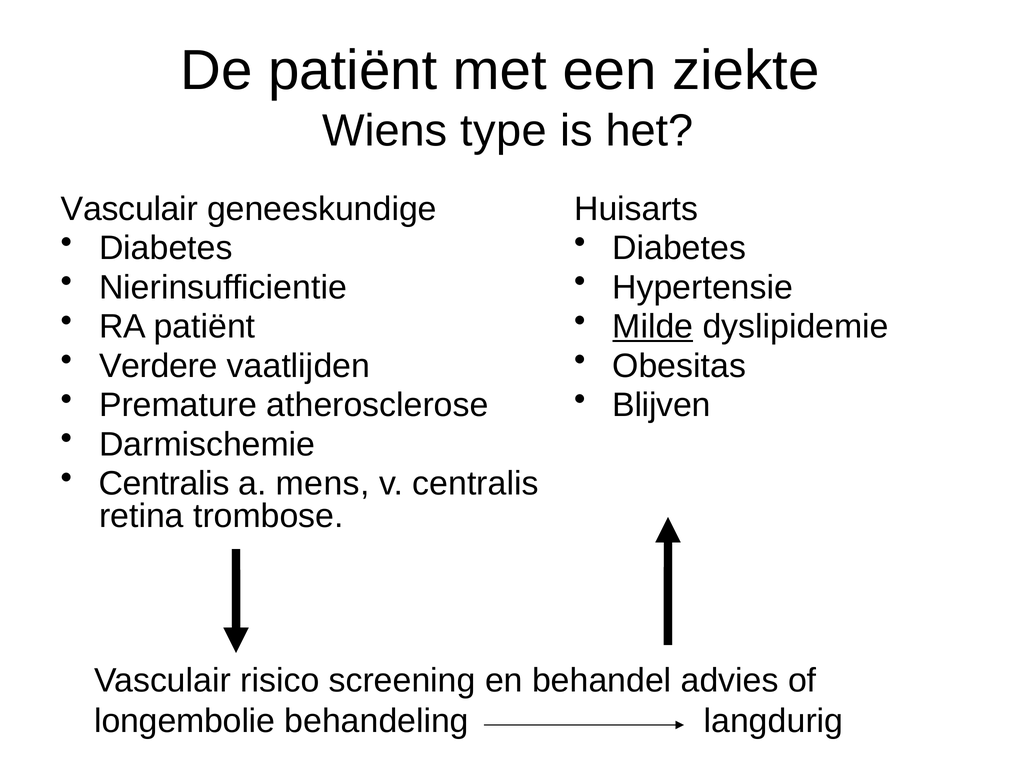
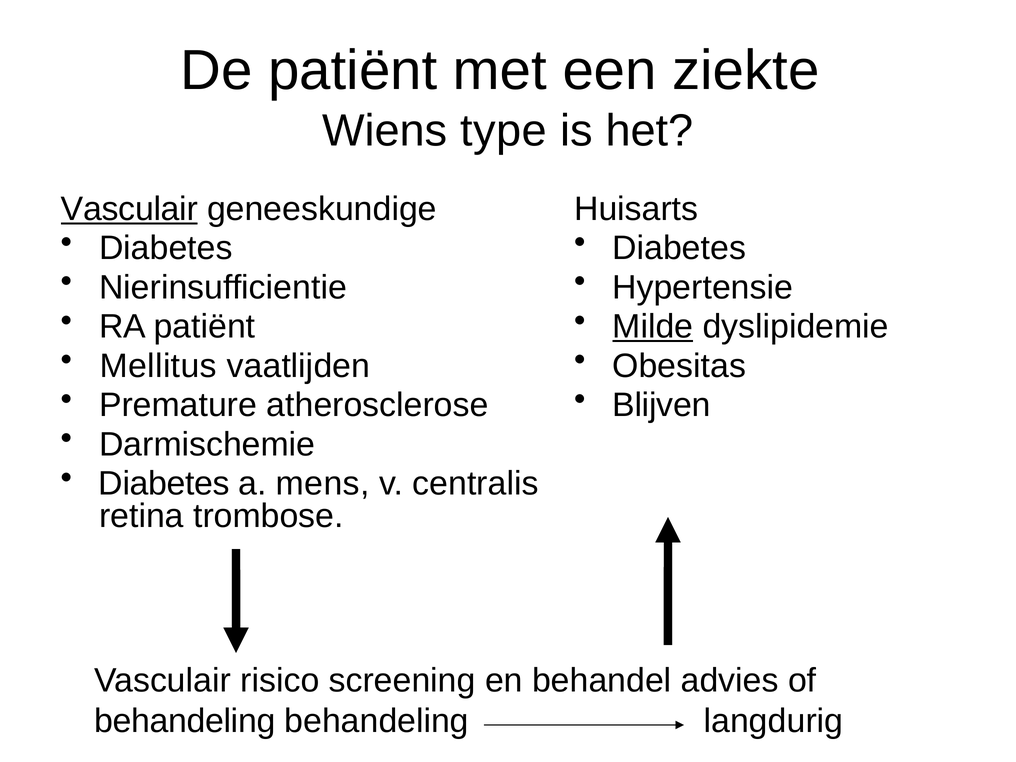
Vasculair underline: none -> present (129, 209)
Verdere: Verdere -> Mellitus (158, 366)
Centralis: Centralis -> Diabetes (164, 484)
longembolie: longembolie -> behandeling (185, 721)
